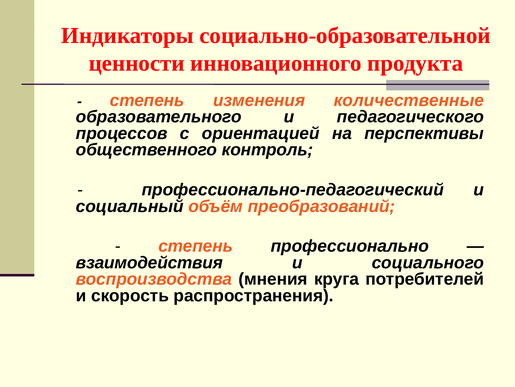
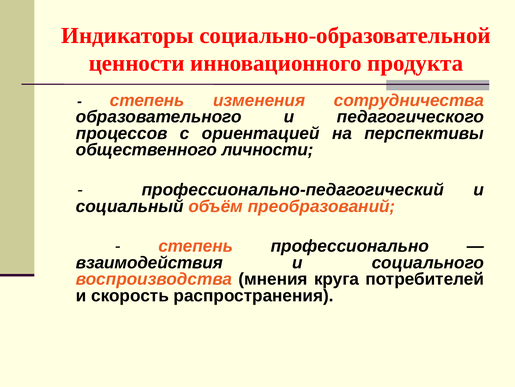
количественные: количественные -> сотрудничества (409, 100)
контроль: контроль -> личности (268, 150)
